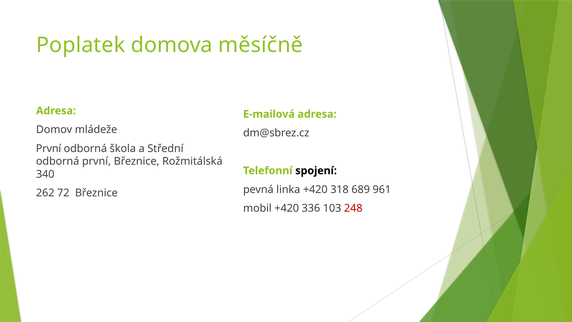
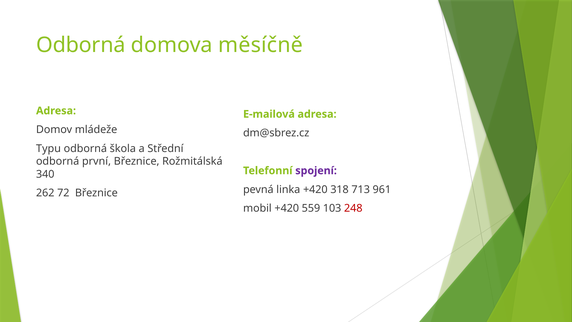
Poplatek: Poplatek -> Odborná (81, 45)
První: První -> Typu (48, 148)
spojení colour: black -> purple (316, 171)
689: 689 -> 713 (361, 189)
336: 336 -> 559 (311, 208)
